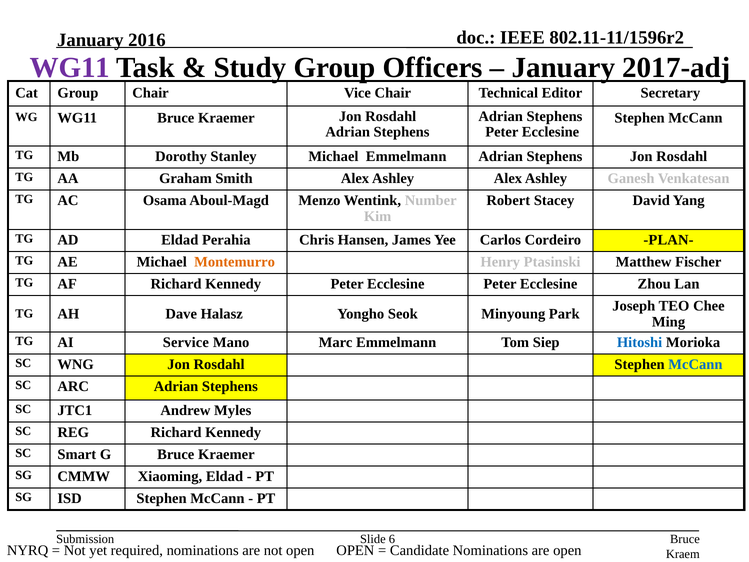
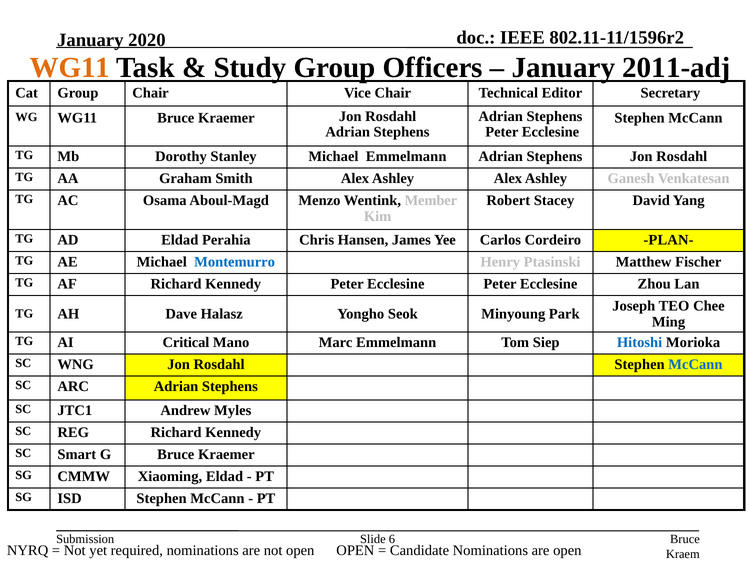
2016: 2016 -> 2020 (147, 40)
WG11 colour: purple -> orange (70, 68)
2017-adj: 2017-adj -> 2011-adj (677, 68)
Number: Number -> Member (431, 200)
Montemurro colour: orange -> blue (235, 262)
Service: Service -> Critical (186, 342)
